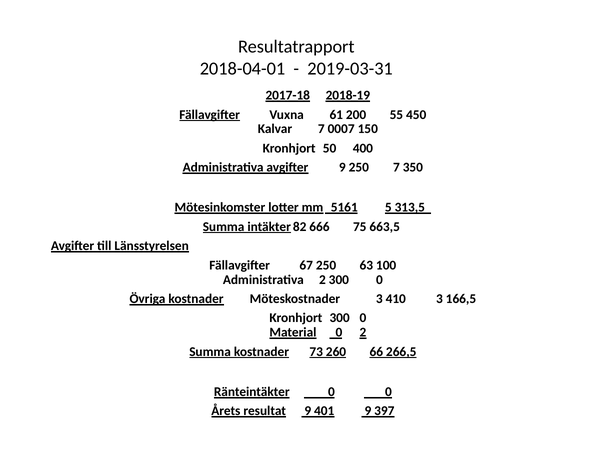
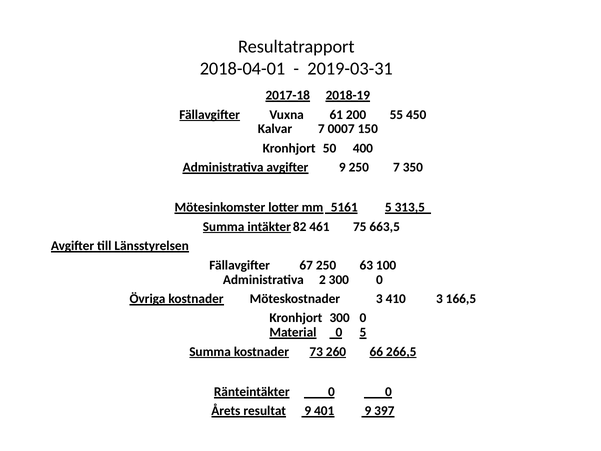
666: 666 -> 461 (319, 227)
0 2: 2 -> 5 (363, 332)
